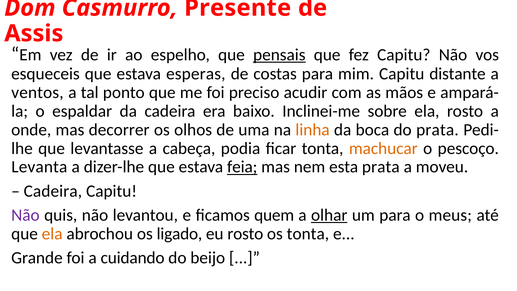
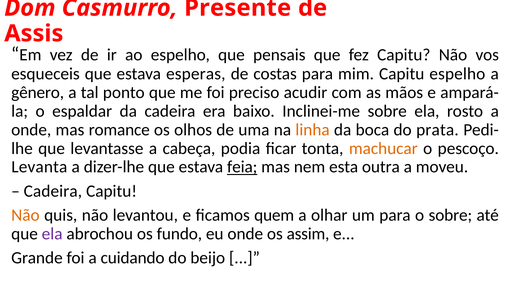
pensais underline: present -> none (279, 55)
Capitu distante: distante -> espelho (457, 74)
ventos: ventos -> gênero (38, 92)
decorrer: decorrer -> romance (119, 130)
esta prata: prata -> outra (381, 167)
Não colour: purple -> orange (25, 215)
olhar underline: present -> none (329, 215)
o meus: meus -> sobre (450, 215)
ela colour: orange -> purple (52, 234)
ligado: ligado -> fundo (179, 234)
eu rosto: rosto -> onde (245, 234)
os tonta: tonta -> assim (308, 234)
